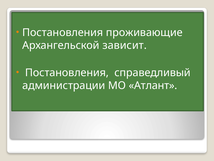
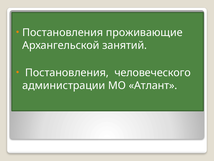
зависит: зависит -> занятий (125, 45)
справедливый: справедливый -> человеческого (153, 72)
